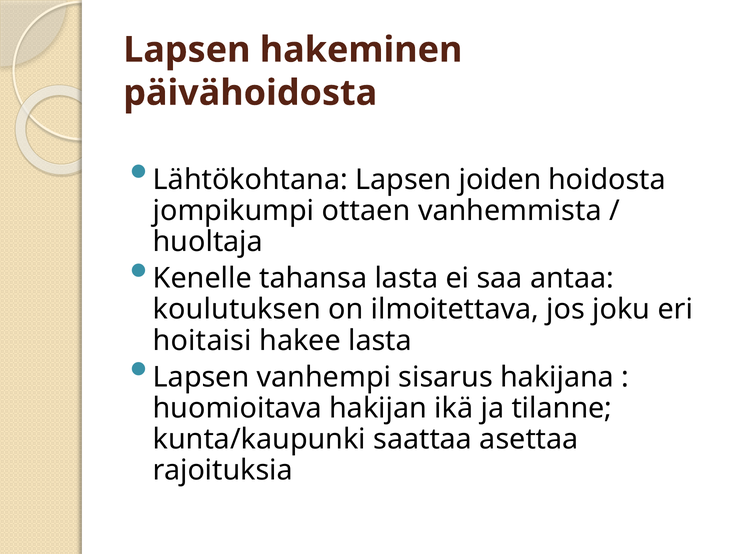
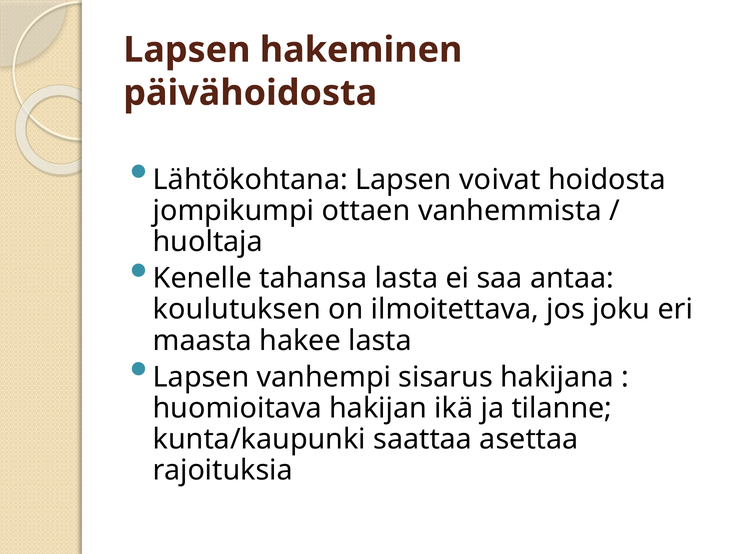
joiden: joiden -> voivat (500, 180)
hoitaisi: hoitaisi -> maasta (202, 341)
